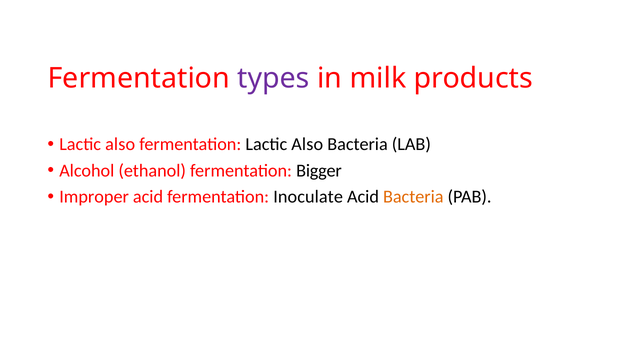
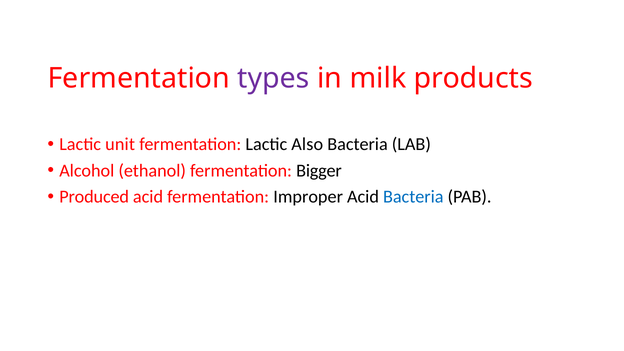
also: also -> unit (120, 144)
Improper: Improper -> Produced (94, 197)
Inoculate: Inoculate -> Improper (308, 197)
Bacteria colour: orange -> blue (413, 197)
